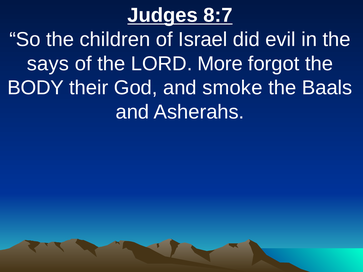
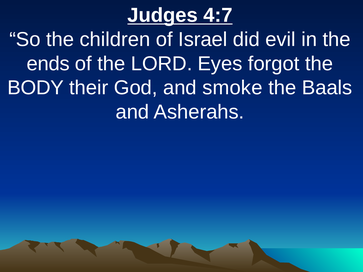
8:7: 8:7 -> 4:7 (218, 15)
says: says -> ends (48, 64)
More: More -> Eyes (220, 64)
